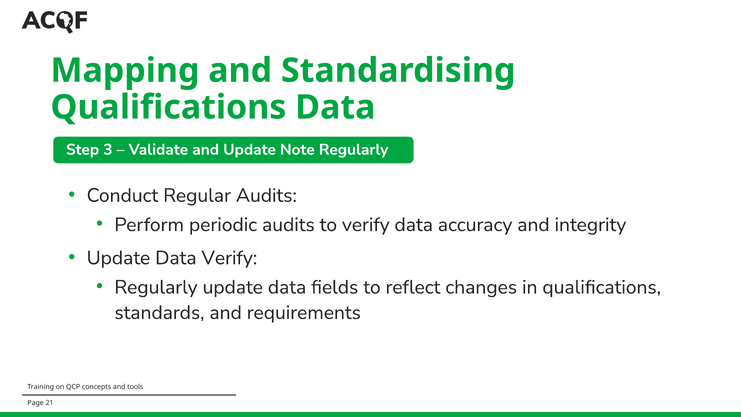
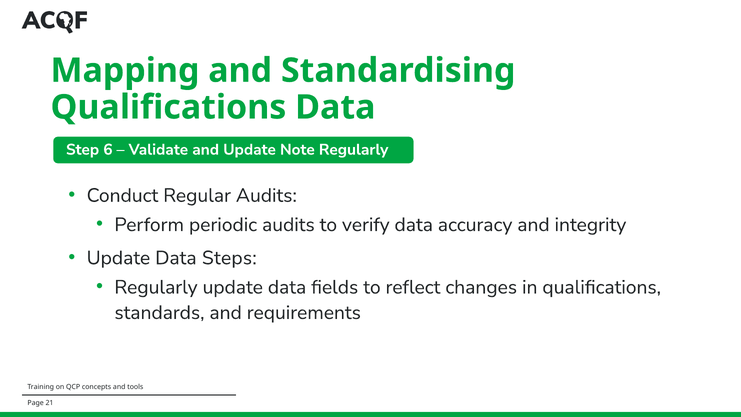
3: 3 -> 6 (108, 149)
Data Verify: Verify -> Steps (229, 258)
